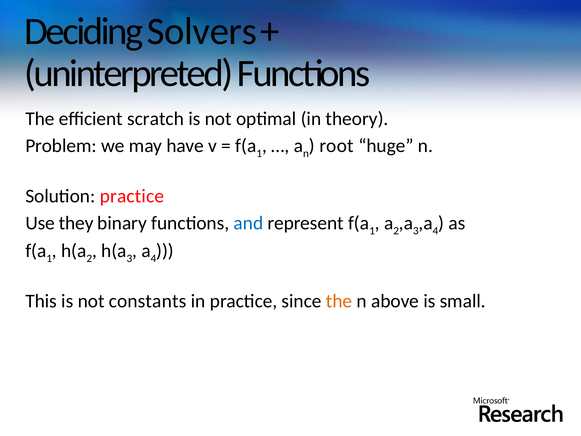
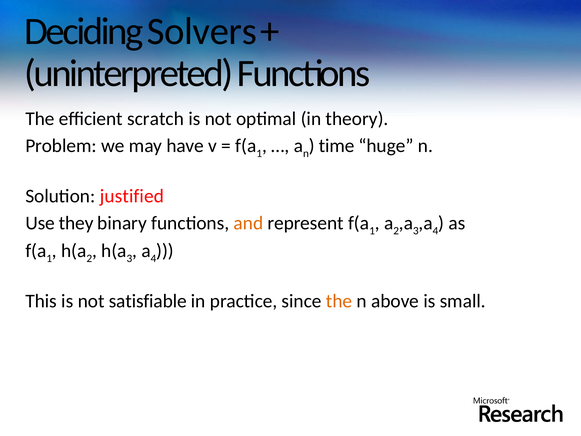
root: root -> time (337, 146)
Solution practice: practice -> justified (132, 196)
and colour: blue -> orange (248, 223)
constants: constants -> satisfiable (148, 301)
